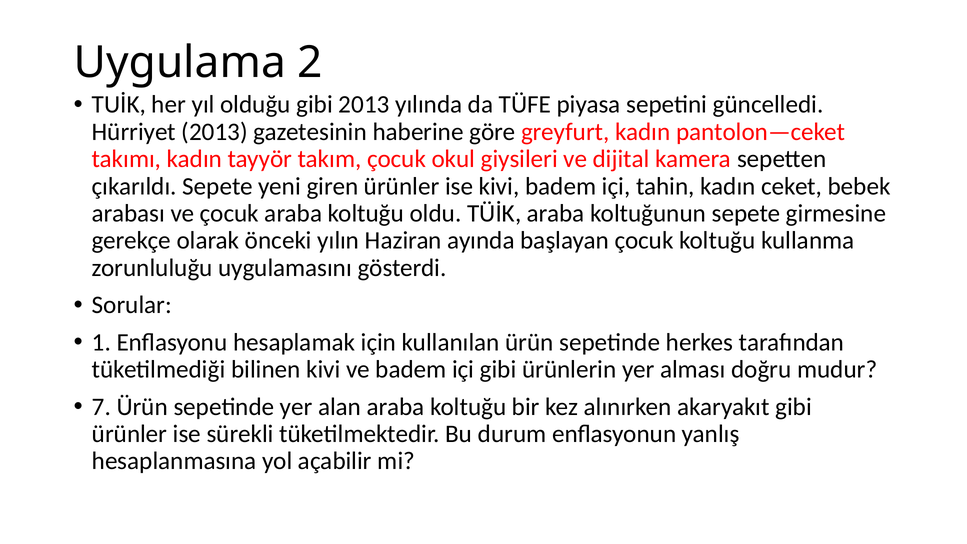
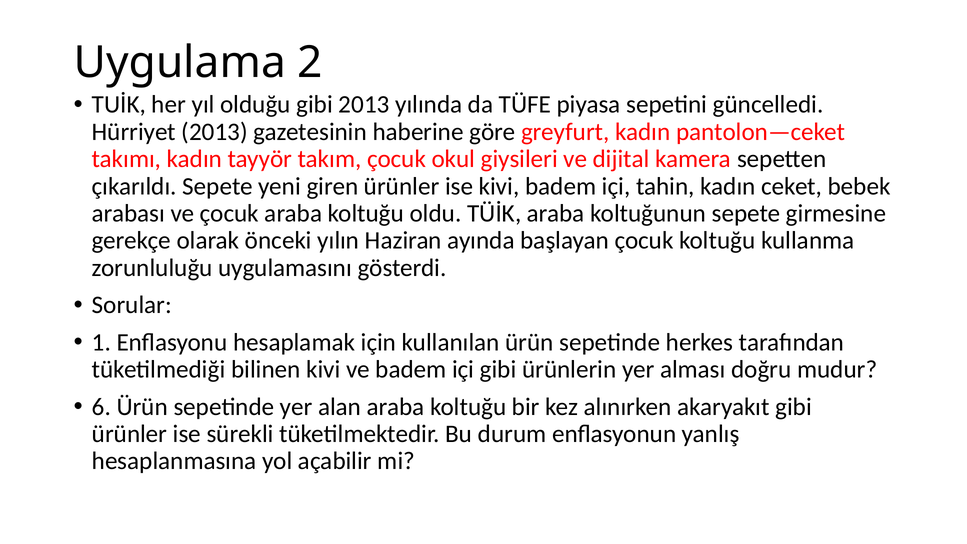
7: 7 -> 6 (101, 407)
